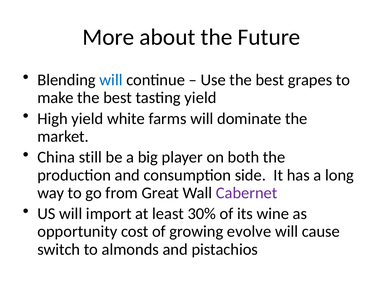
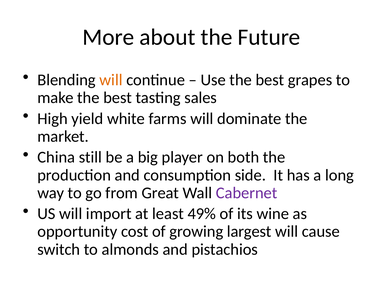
will colour: blue -> orange (111, 80)
tasting yield: yield -> sales (201, 98)
30%: 30% -> 49% (202, 214)
evolve: evolve -> largest (249, 232)
